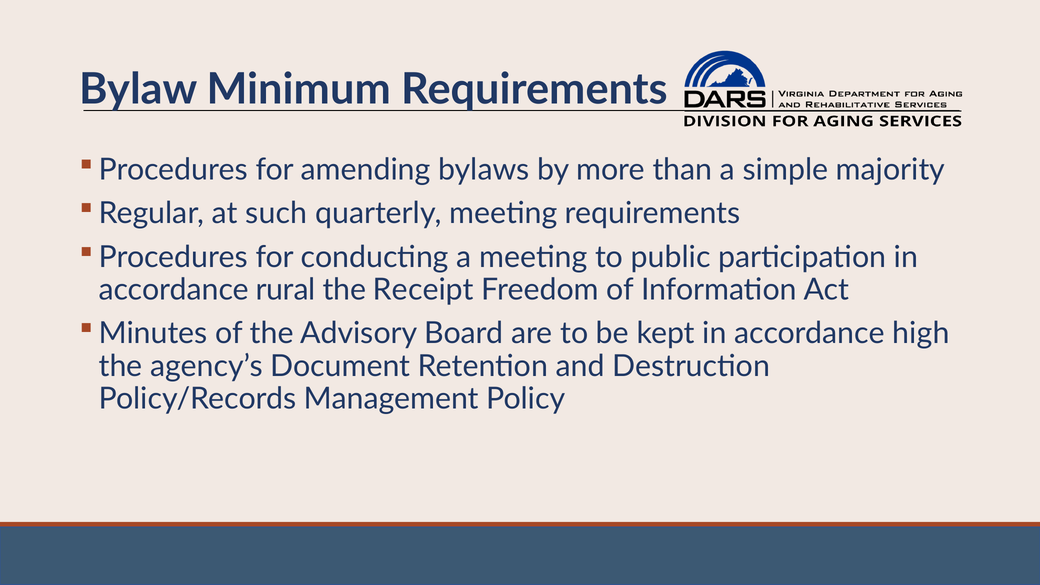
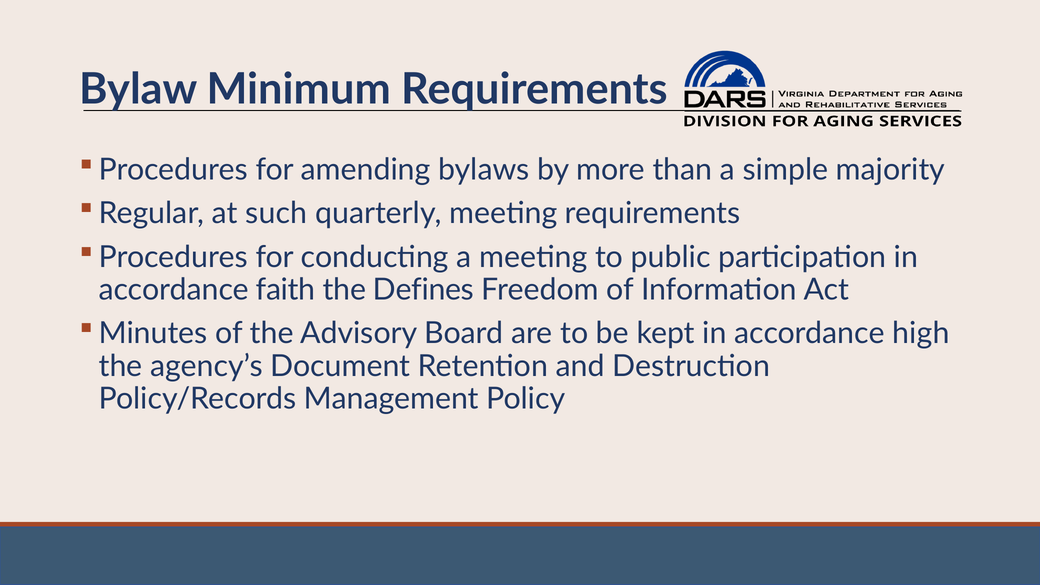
rural: rural -> faith (286, 290)
Receipt: Receipt -> Defines (423, 290)
